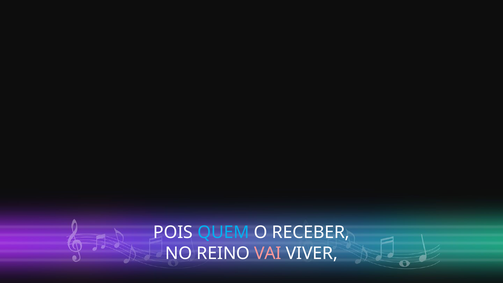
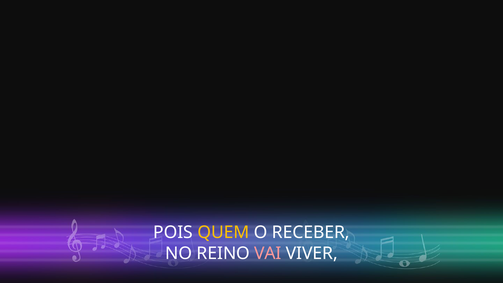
QUEM colour: light blue -> yellow (223, 232)
